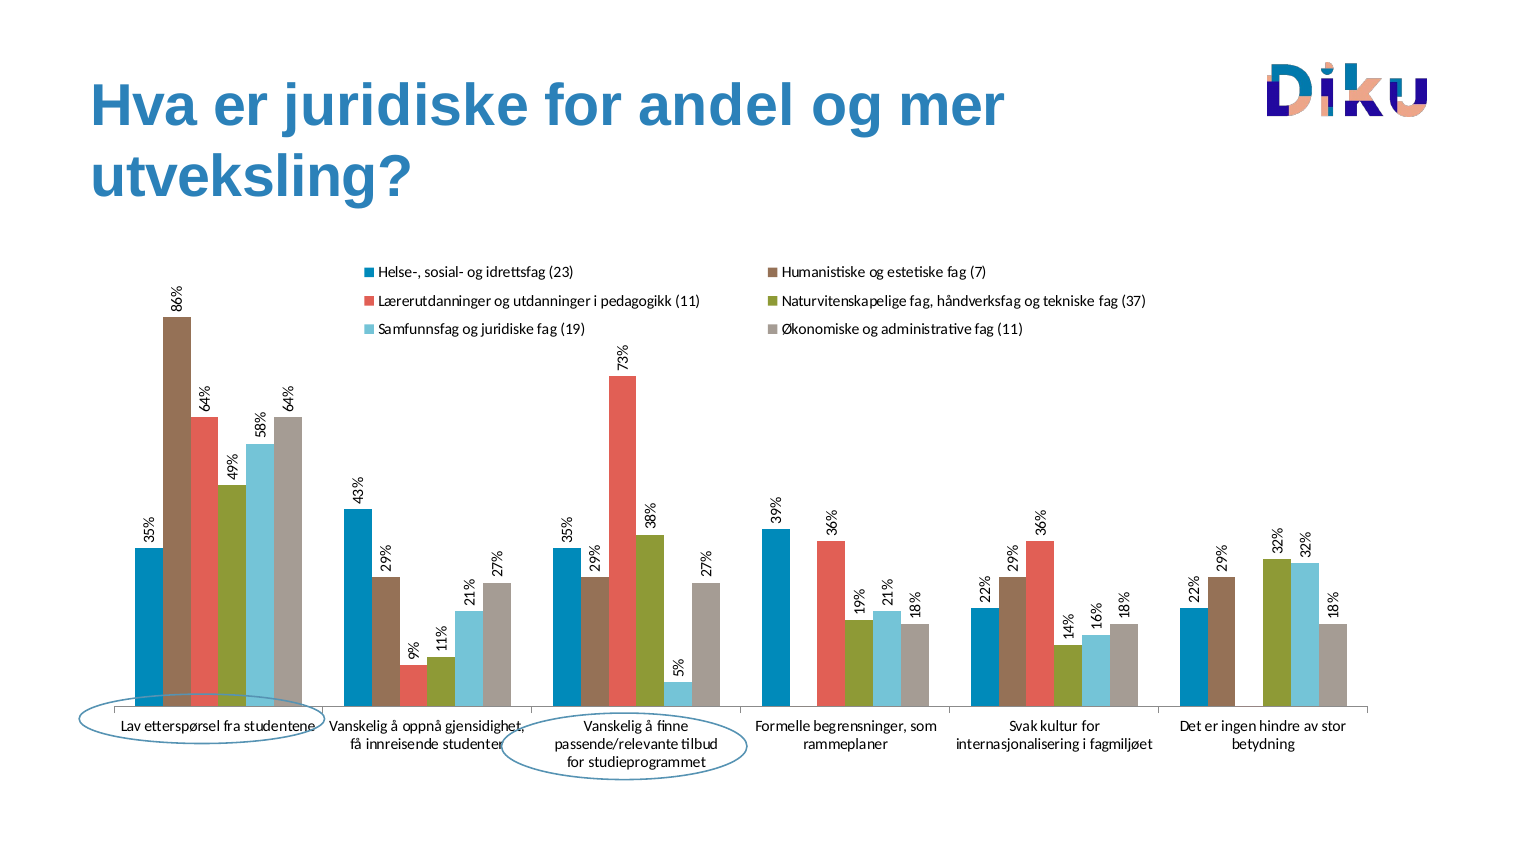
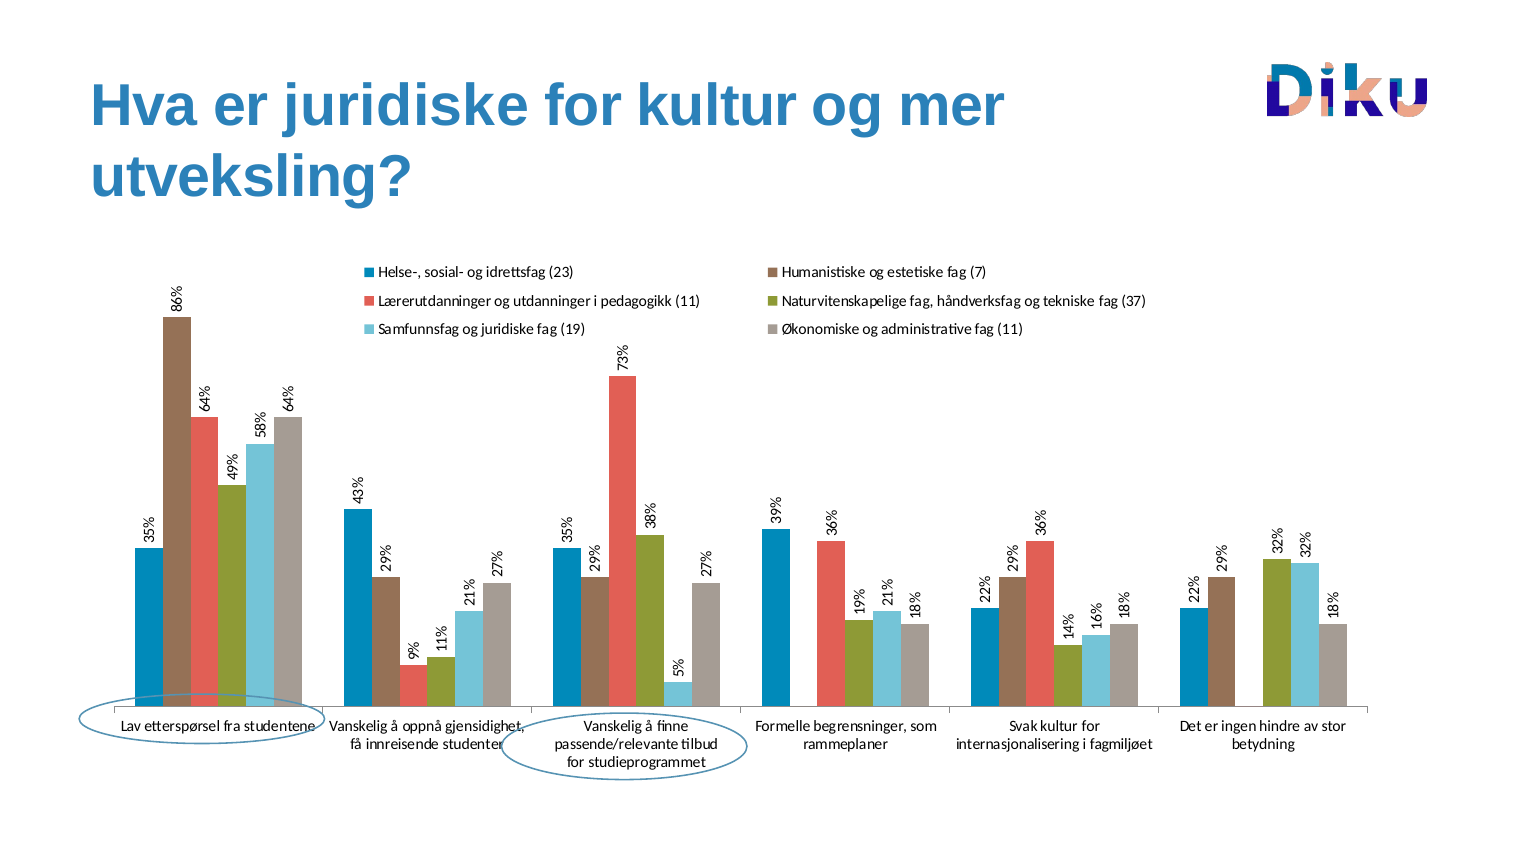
for andel: andel -> kultur (717, 107)
